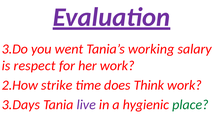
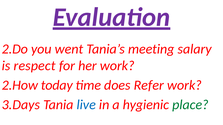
3.Do: 3.Do -> 2.Do (15, 49)
working: working -> meeting (151, 49)
strike: strike -> today (57, 85)
Think: Think -> Refer (149, 85)
live colour: purple -> blue (86, 105)
